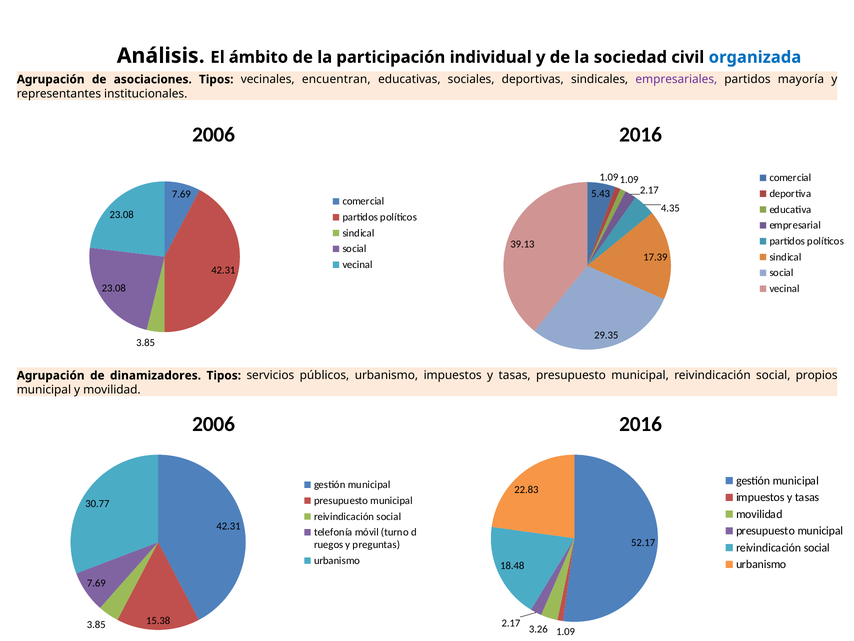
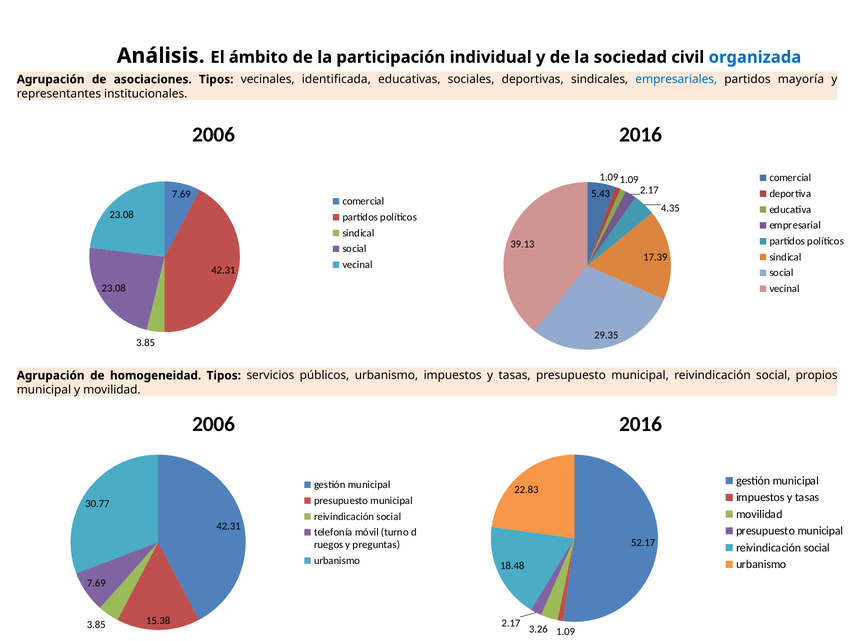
encuentran: encuentran -> identificada (336, 79)
empresariales colour: purple -> blue (676, 79)
dinamizadores: dinamizadores -> homogeneidad (156, 375)
